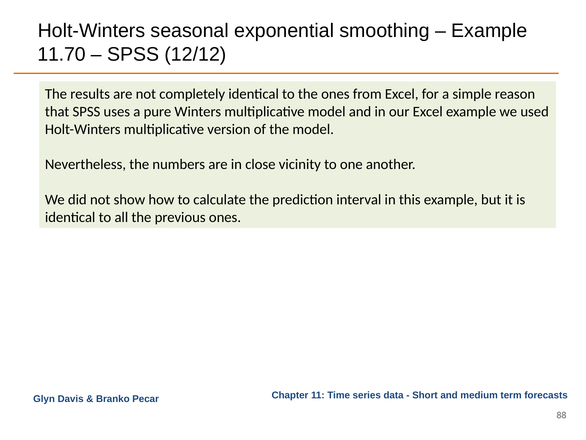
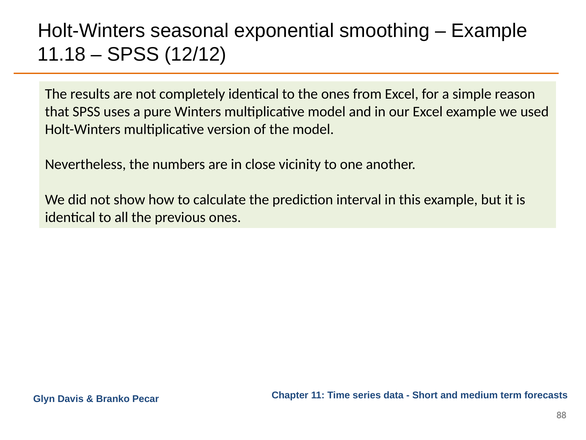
11.70: 11.70 -> 11.18 (62, 54)
